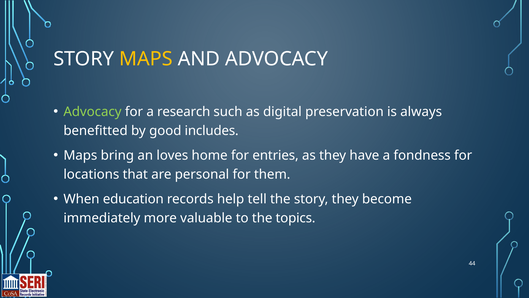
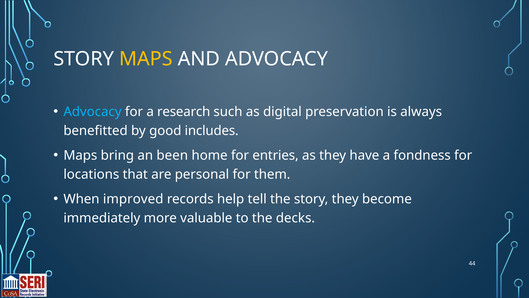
Advocacy colour: light green -> light blue (92, 112)
loves: loves -> been (172, 155)
education: education -> improved (133, 199)
topics: topics -> decks (295, 218)
